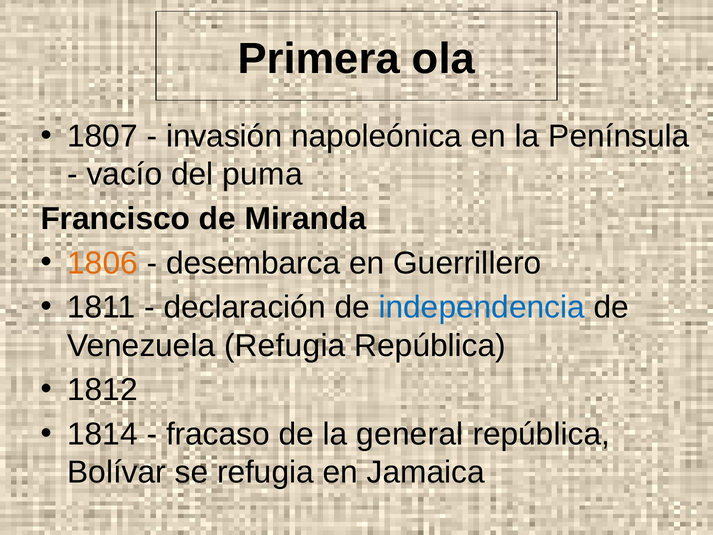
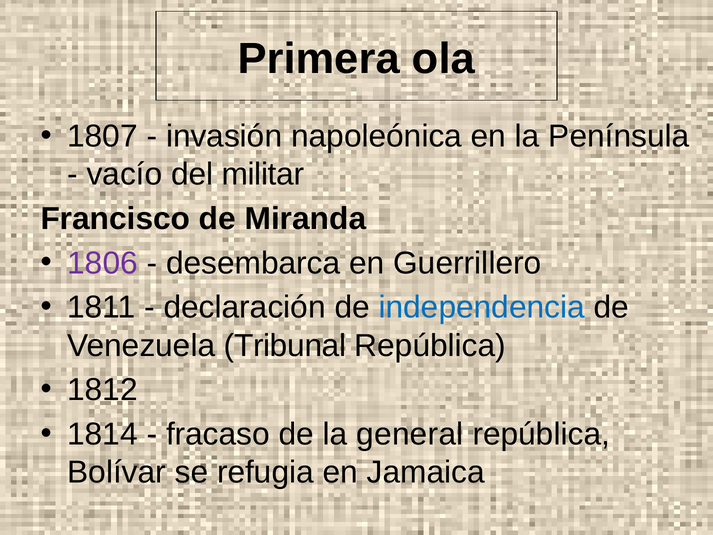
puma: puma -> militar (263, 174)
1806 colour: orange -> purple (103, 263)
Venezuela Refugia: Refugia -> Tribunal (285, 345)
